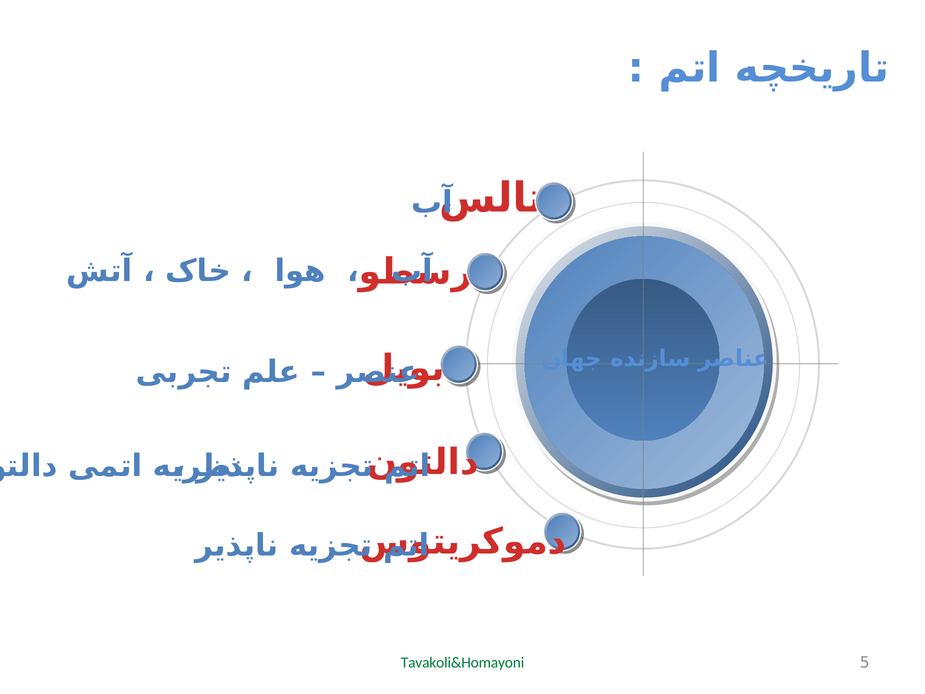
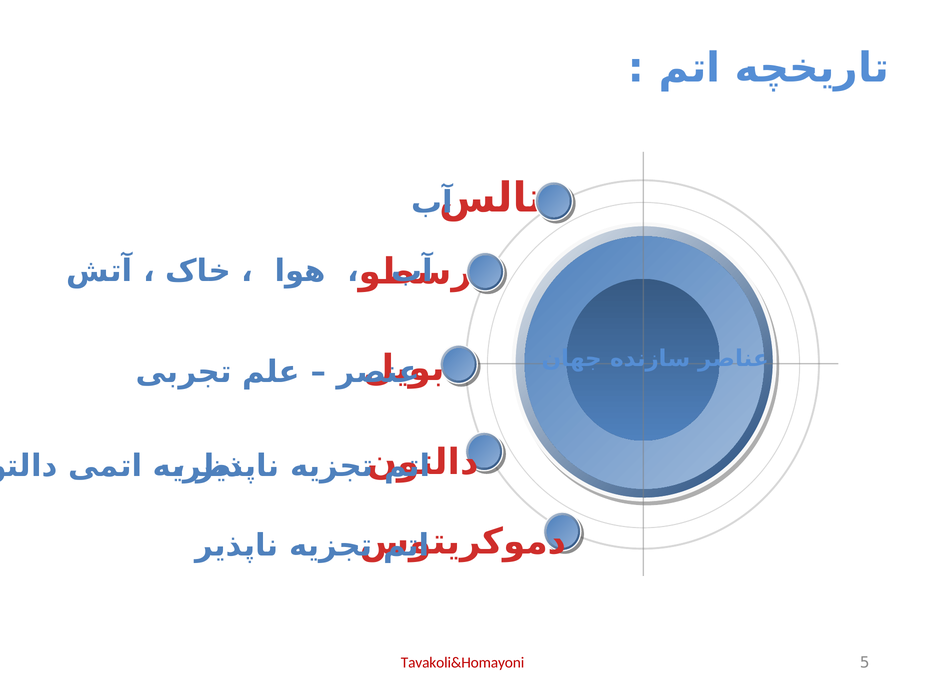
Tavakoli&Homayoni colour: green -> red (463, 663)
